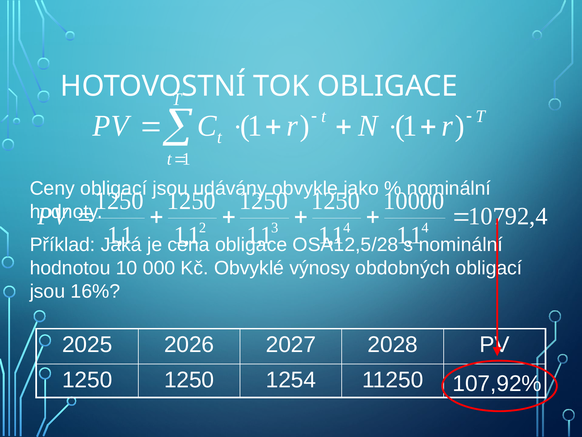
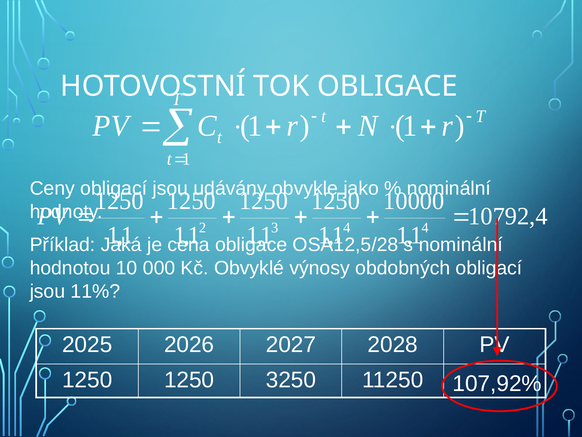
16%: 16% -> 11% (95, 291)
1254: 1254 -> 3250 (291, 379)
